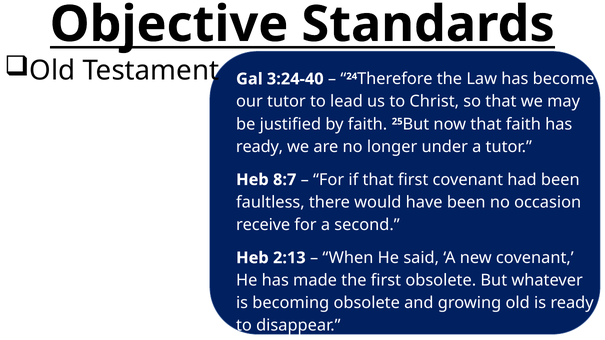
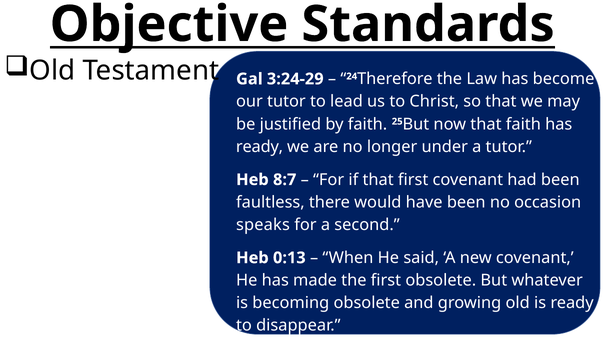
3:24-40: 3:24-40 -> 3:24-29 (295, 79)
receive: receive -> speaks (263, 225)
2:13: 2:13 -> 0:13 (289, 258)
